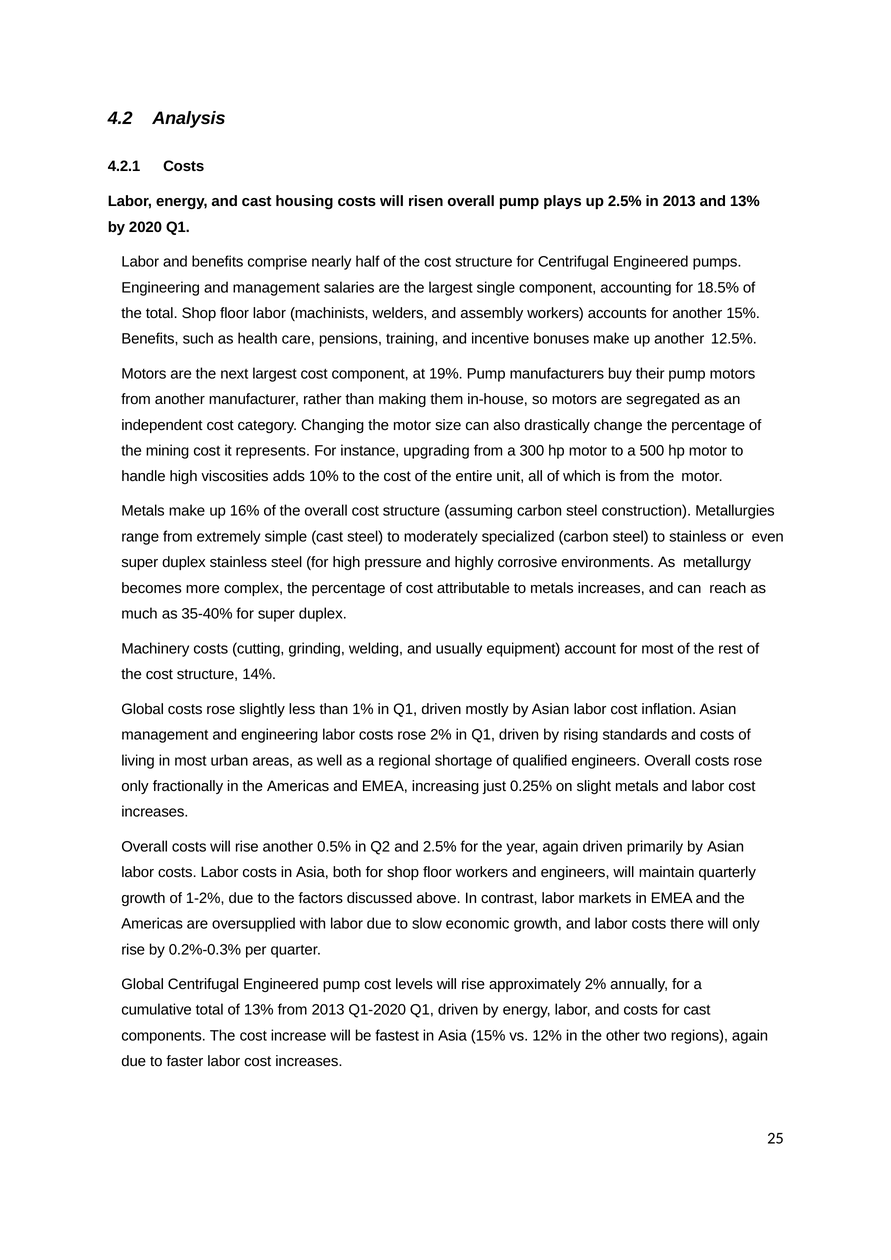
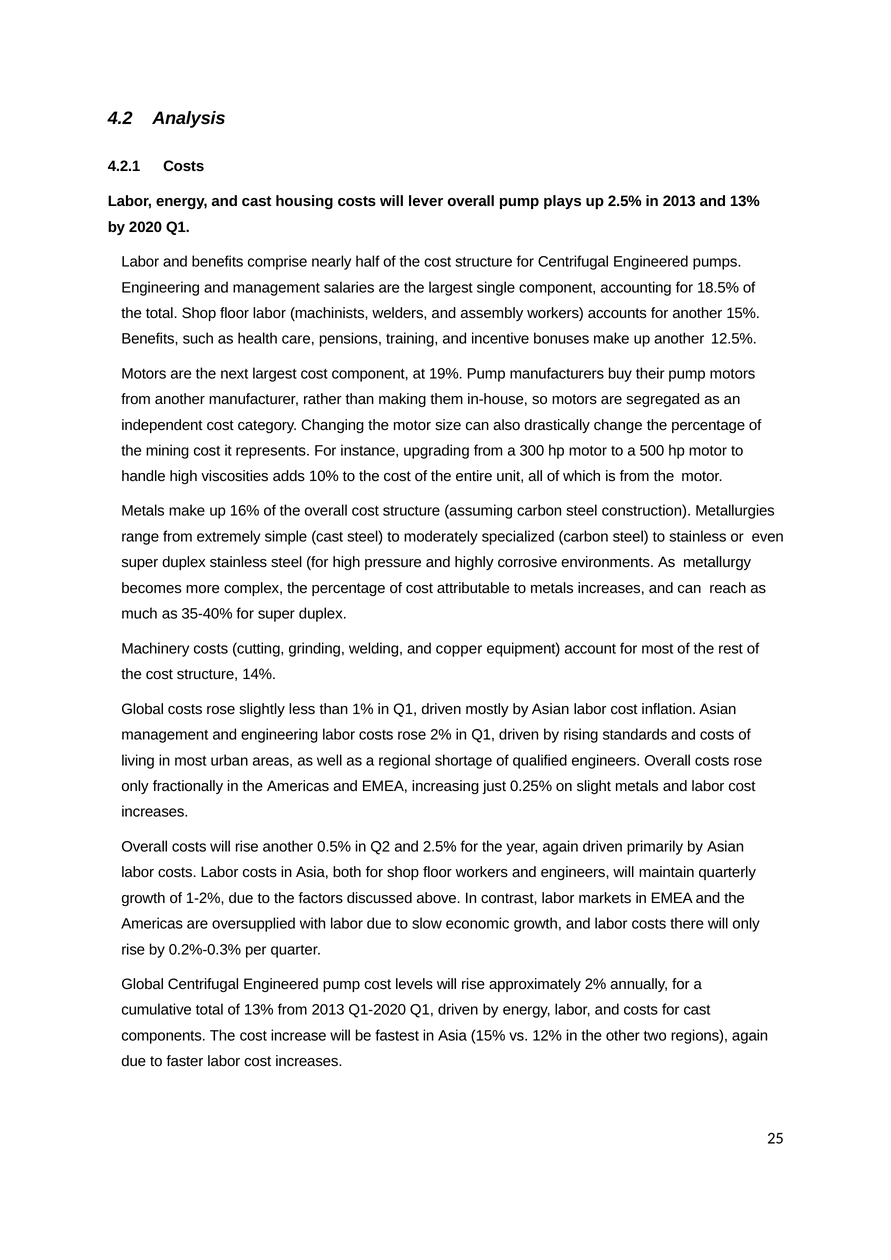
risen: risen -> lever (426, 201)
usually: usually -> copper (459, 649)
